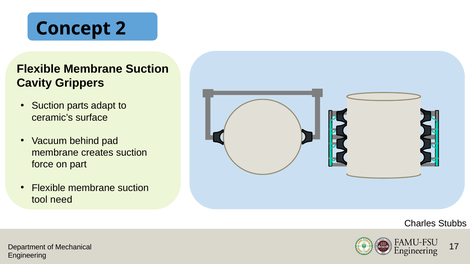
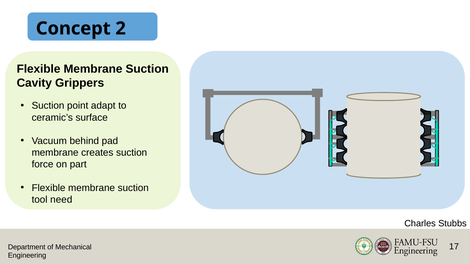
parts: parts -> point (78, 106)
